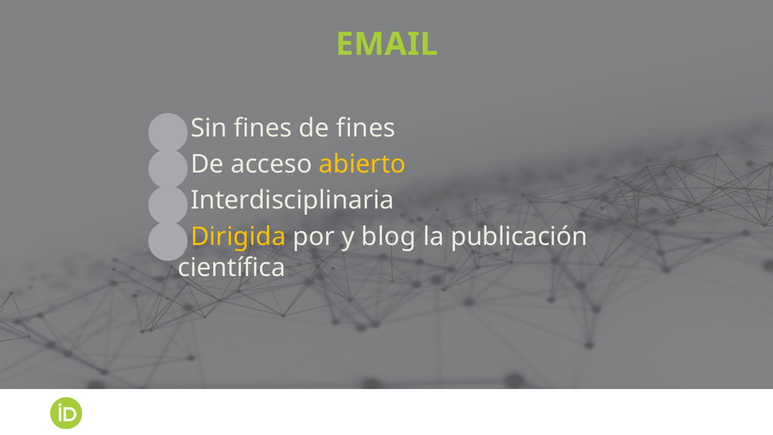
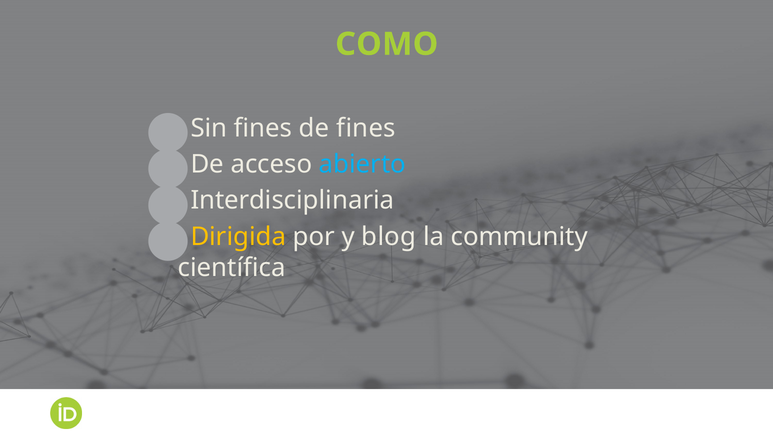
EMAIL: EMAIL -> COMO (387, 44)
abierto colour: yellow -> light blue (362, 164)
publicación: publicación -> community (519, 236)
